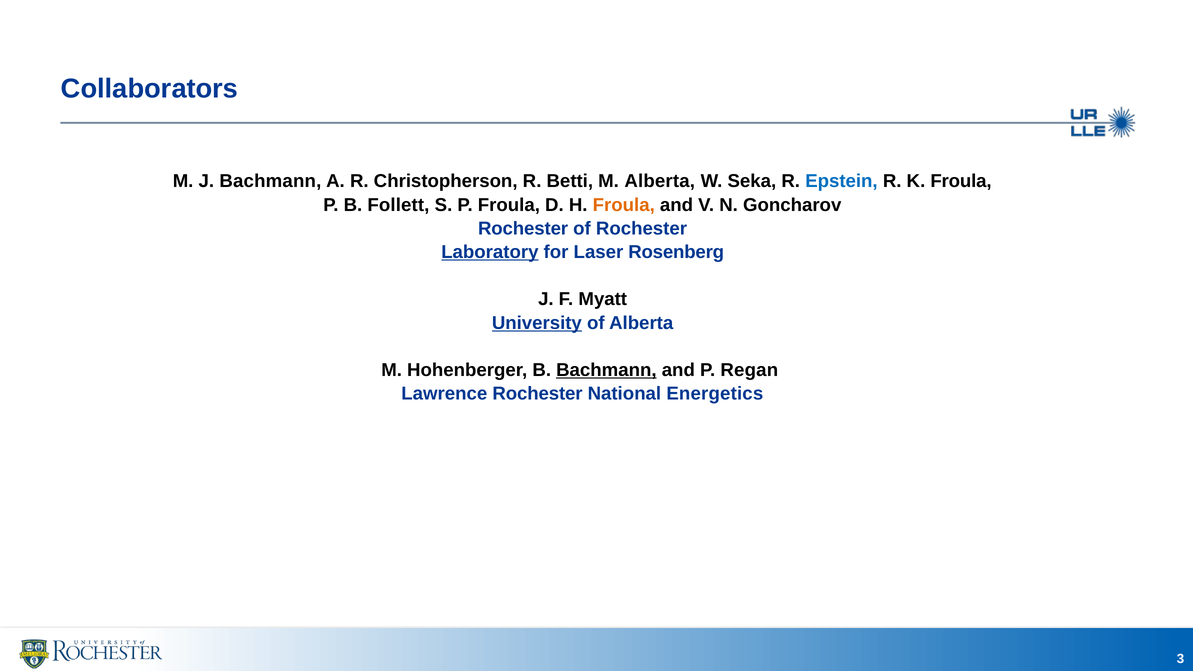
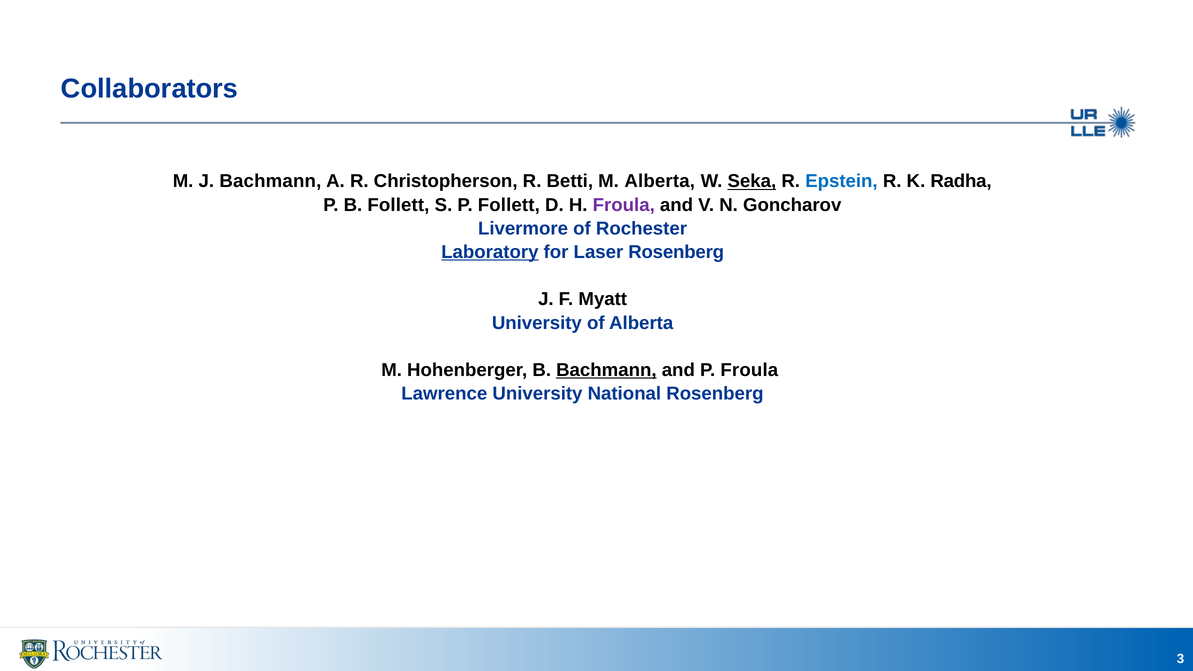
Seka underline: none -> present (752, 181)
K Froula: Froula -> Radha (961, 181)
P Froula: Froula -> Follett (509, 205)
Froula colour: orange -> purple (624, 205)
Rochester: Rochester -> Livermore (523, 229)
University underline: present -> none (537, 323)
P Regan: Regan -> Froula (749, 370)
Lawrence Rochester: Rochester -> University (537, 394)
National Energetics: Energetics -> Rosenberg (715, 394)
